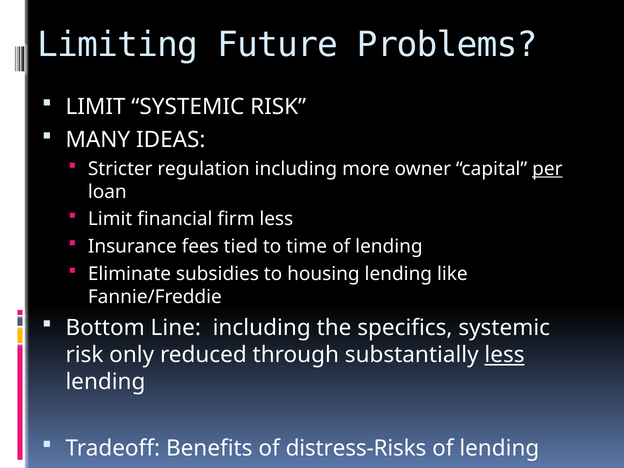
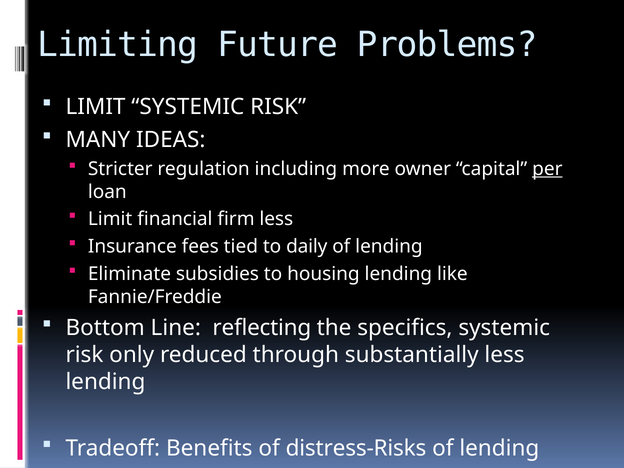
time: time -> daily (307, 247)
Line including: including -> reflecting (262, 328)
less underline: present -> none (505, 355)
